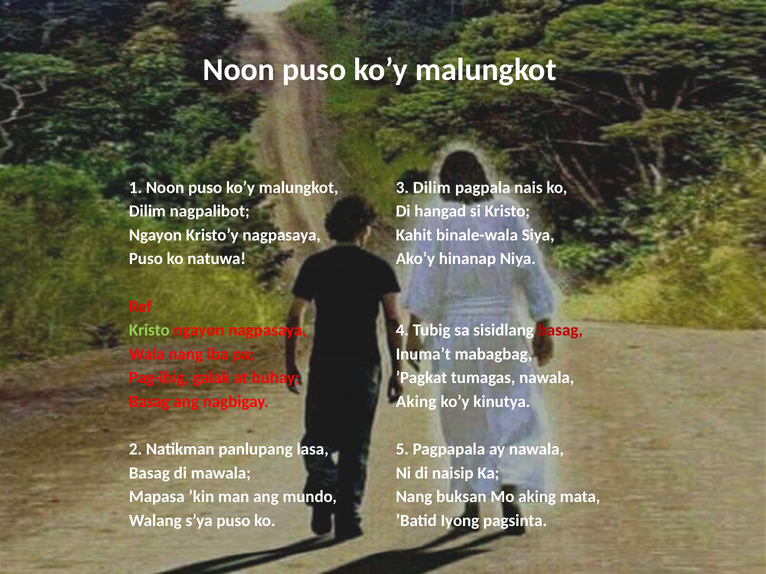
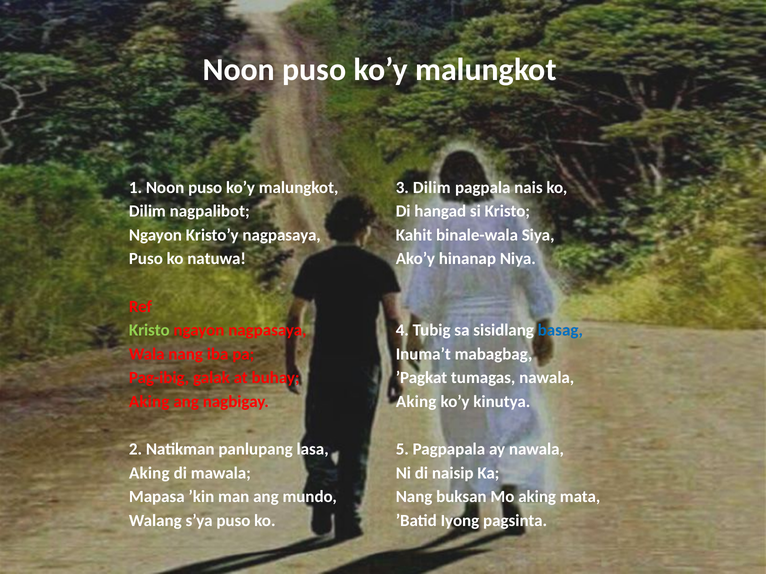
basag colour: red -> blue (560, 331)
Basag: Basag -> Aking (149, 402)
Basag: Basag -> Aking (149, 473)
